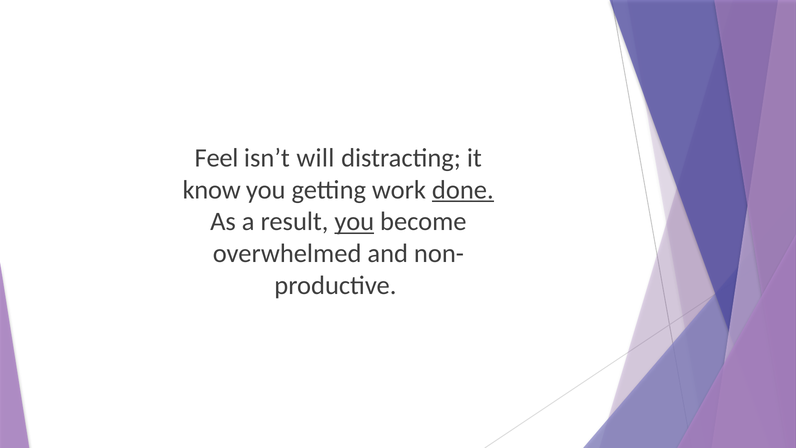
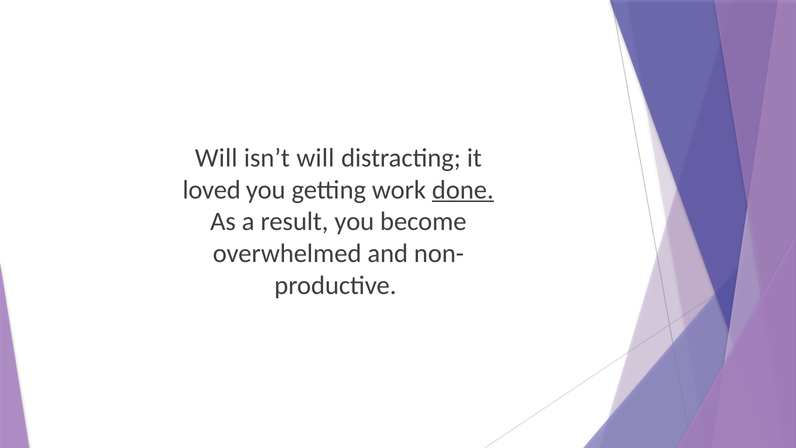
Feel: Feel -> Will (216, 158)
know: know -> loved (212, 190)
you underline: present -> none (354, 222)
